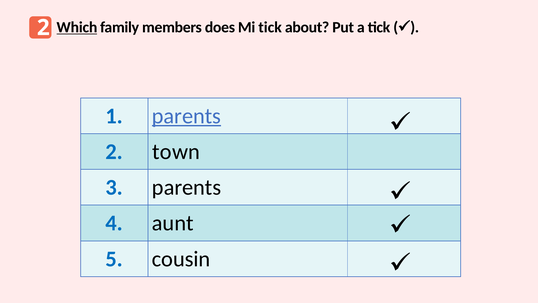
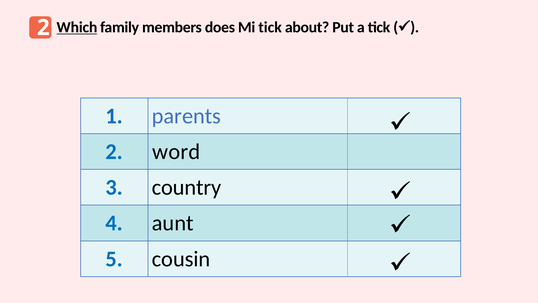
parents underline: present -> none (186, 116)
town: town -> word (176, 152)
3 parents: parents -> country (187, 187)
